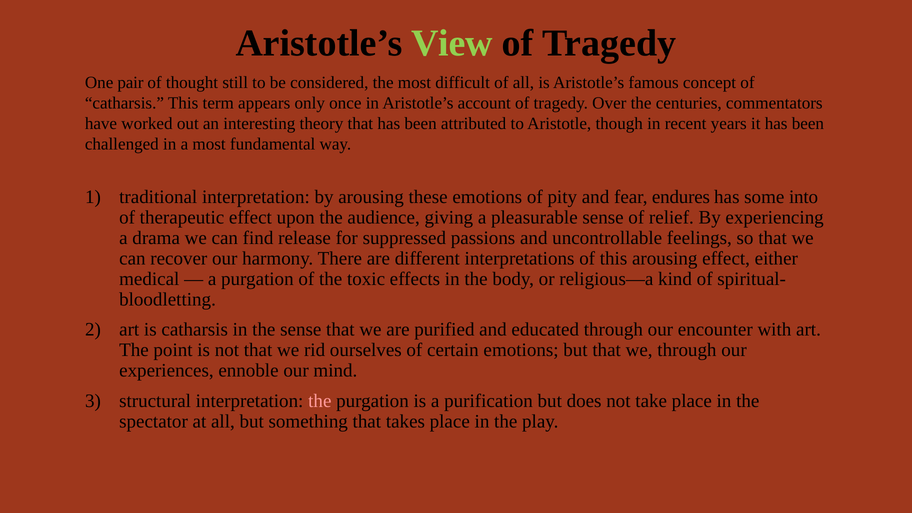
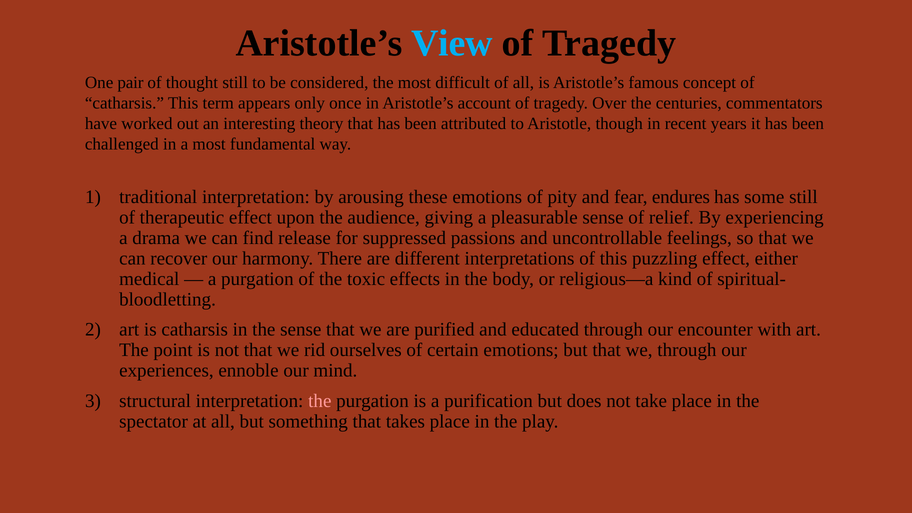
View colour: light green -> light blue (452, 43)
some into: into -> still (803, 197)
this arousing: arousing -> puzzling (665, 258)
